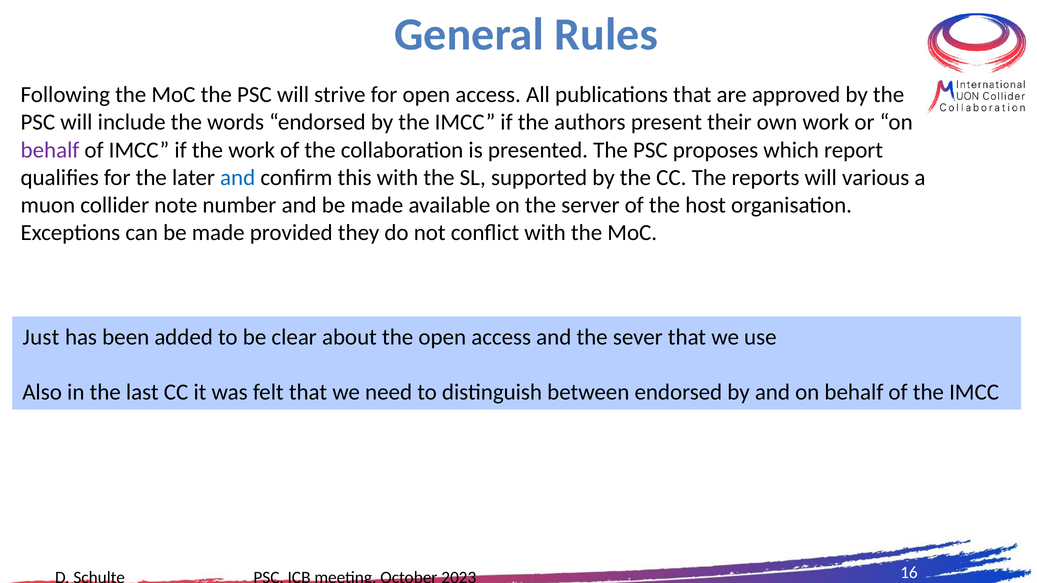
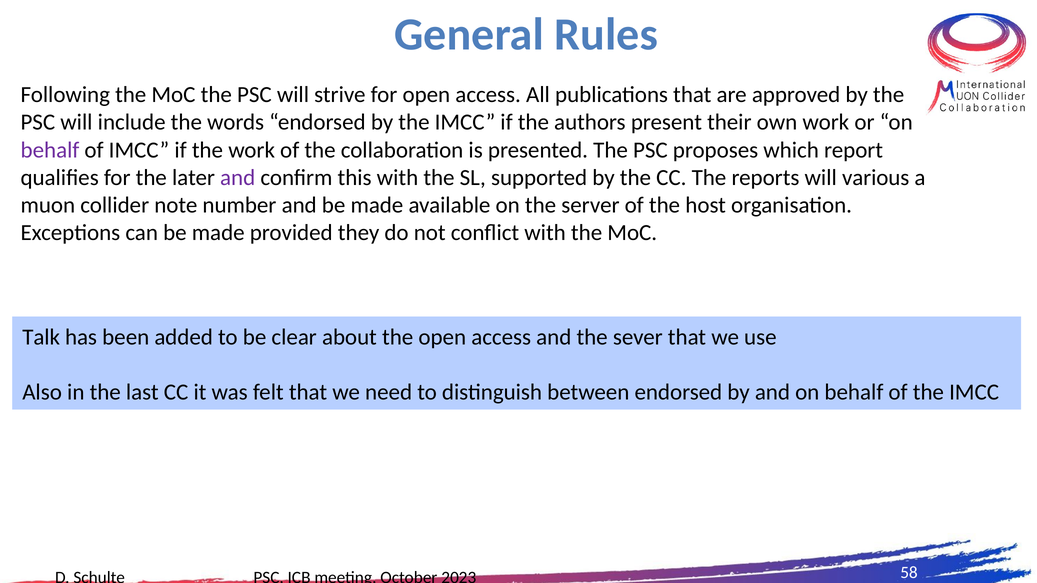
and colour: blue -> purple (238, 178)
Just: Just -> Talk (41, 337)
16: 16 -> 58 (909, 573)
